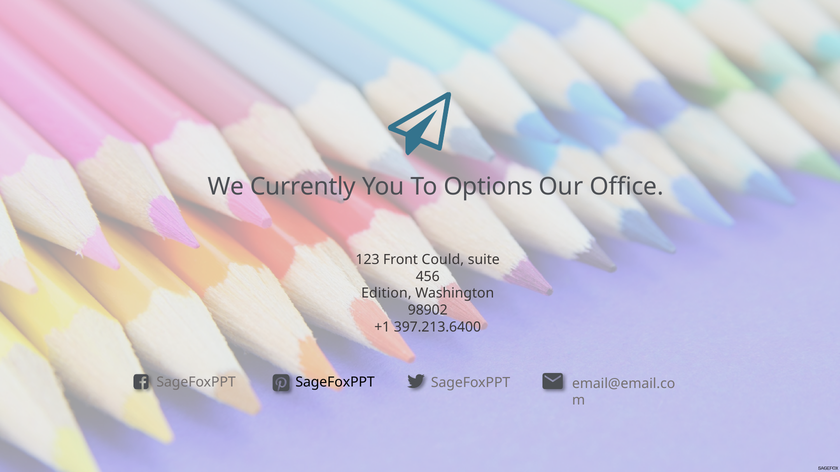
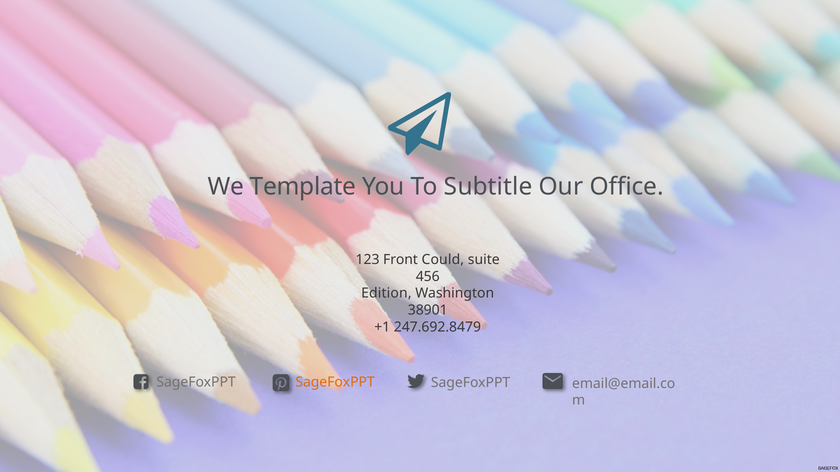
Currently: Currently -> Template (303, 187)
Options: Options -> Subtitle (488, 187)
98902: 98902 -> 38901 (428, 310)
397.213.6400: 397.213.6400 -> 247.692.8479 (437, 327)
SageFoxPPT colour: black -> orange (335, 382)
